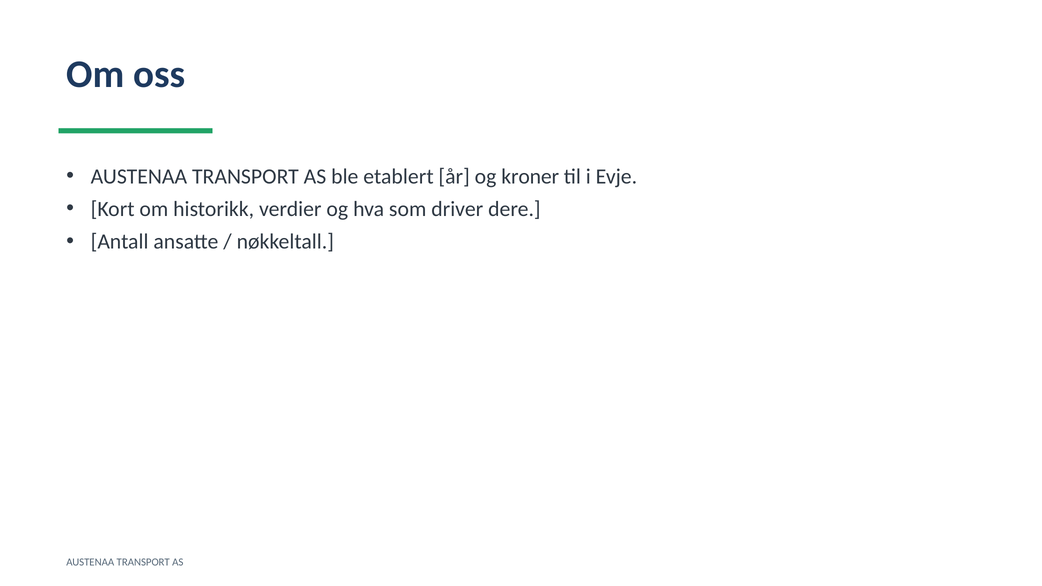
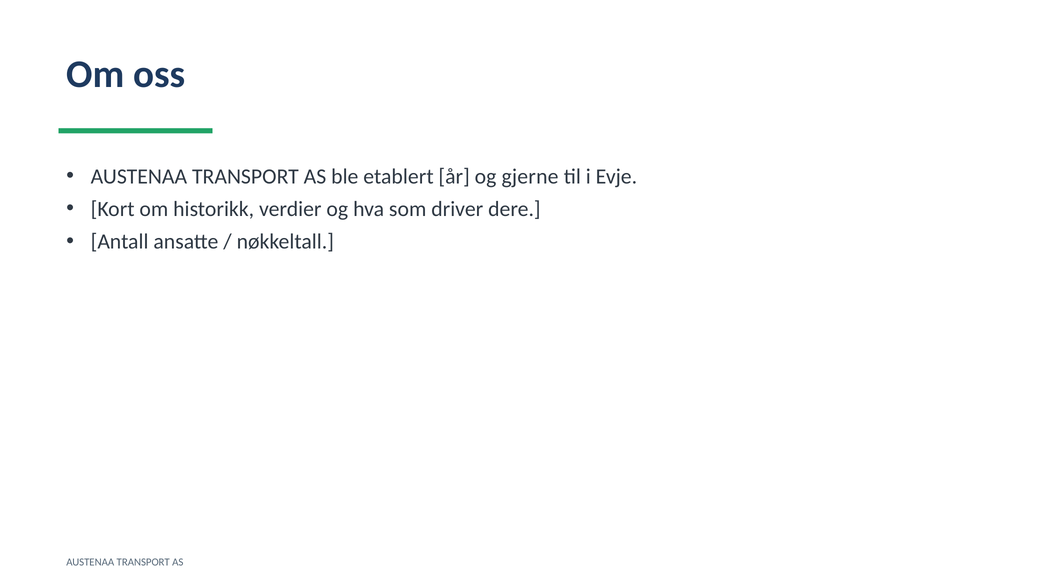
kroner: kroner -> gjerne (530, 176)
